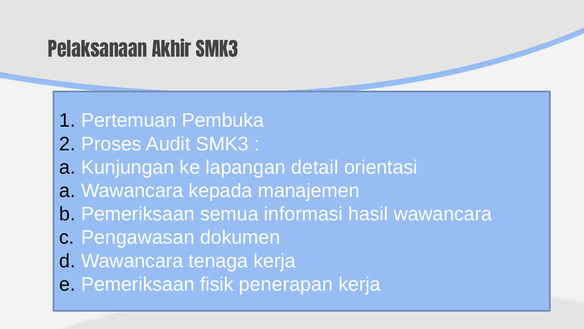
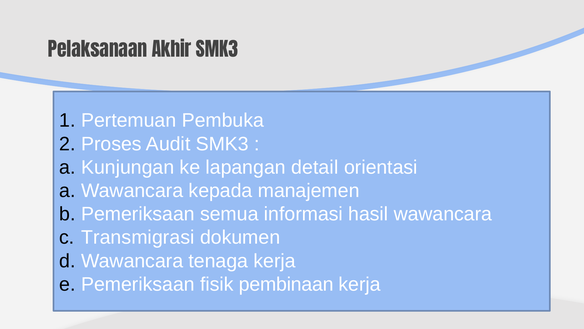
Pengawasan: Pengawasan -> Transmigrasi (138, 237)
penerapan: penerapan -> pembinaan (286, 284)
